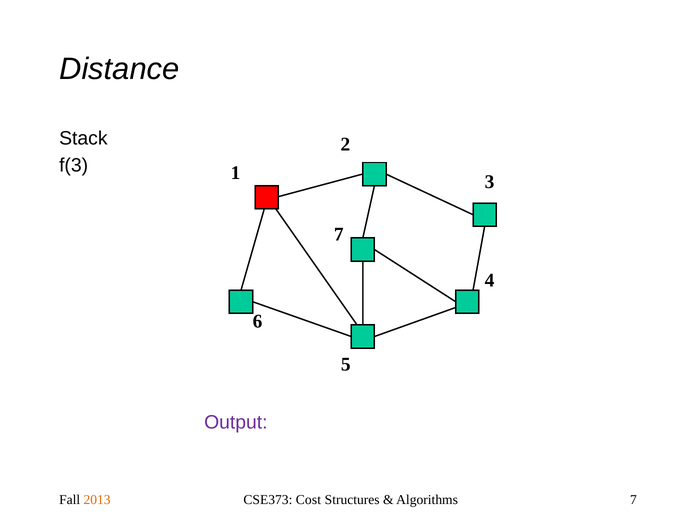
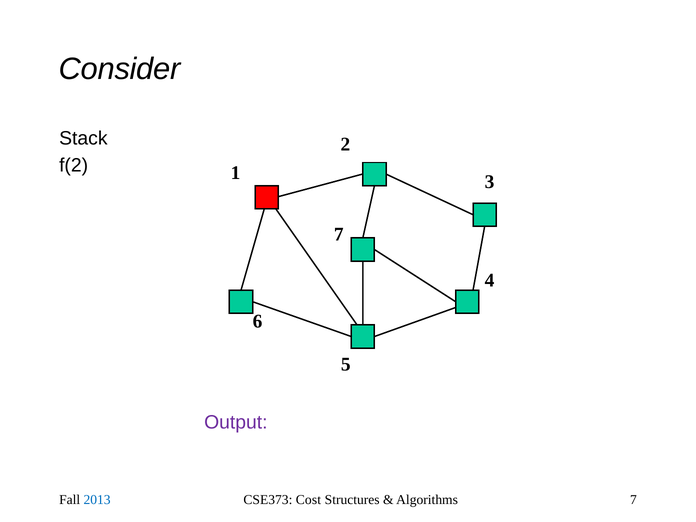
Distance: Distance -> Consider (120, 69)
f(3: f(3 -> f(2 (74, 165)
2013 colour: orange -> blue (97, 500)
